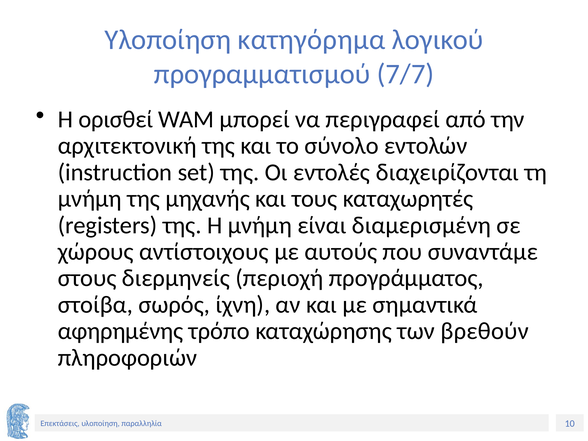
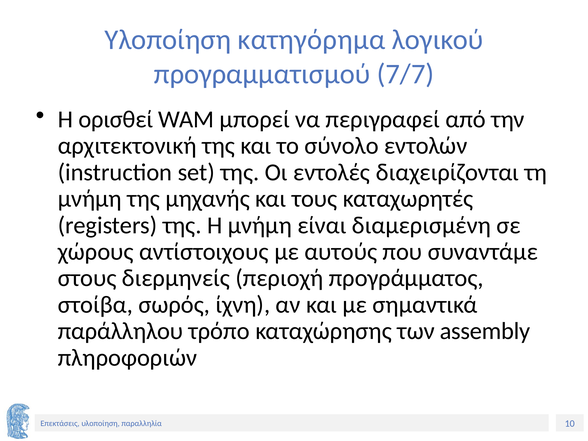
αφηρημένης: αφηρημένης -> παράλληλου (120, 331)
βρεθούν: βρεθούν -> assembly (485, 331)
